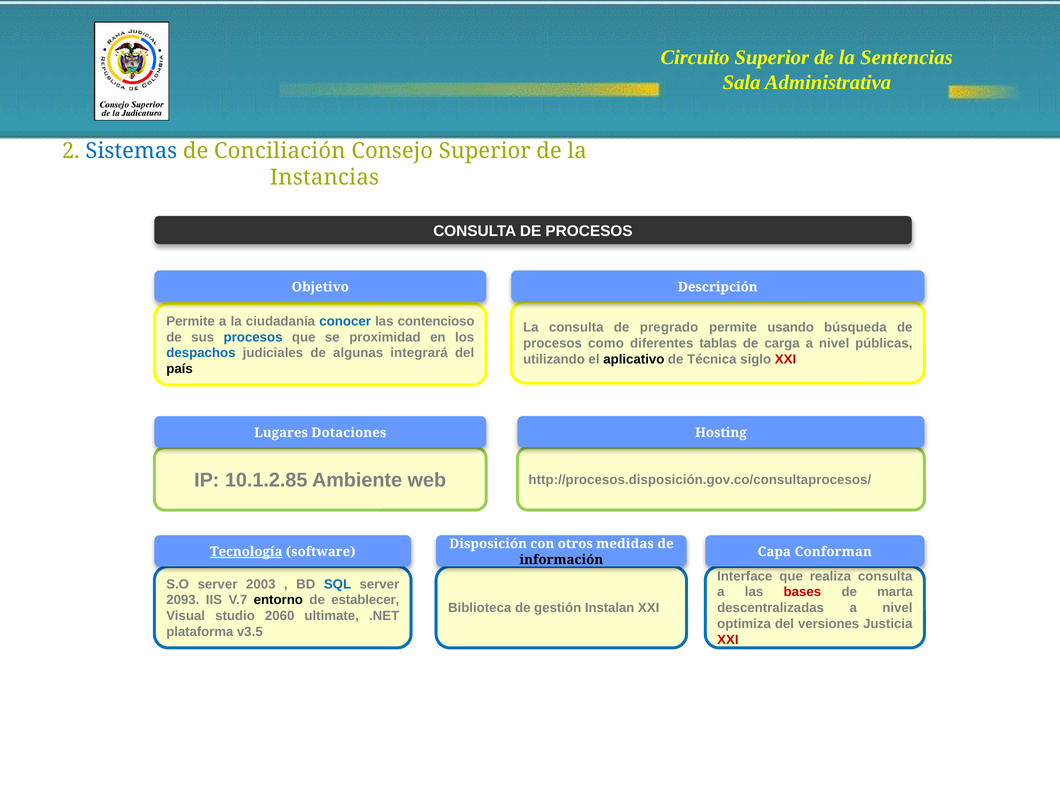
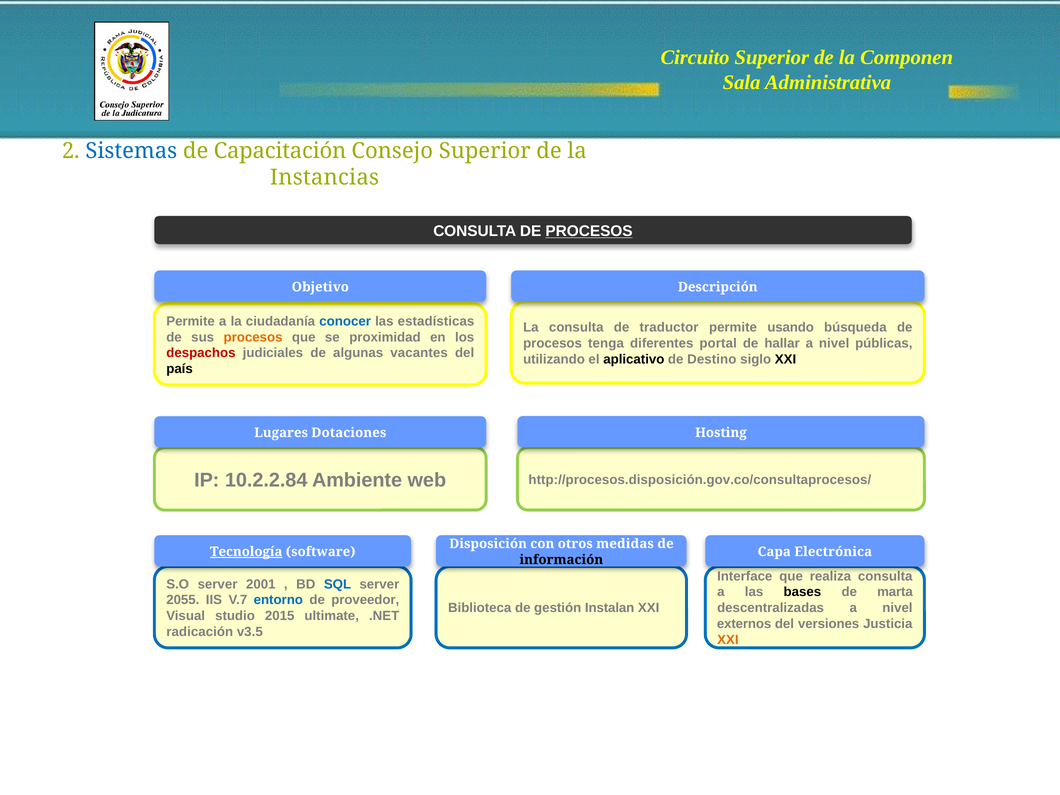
Sentencias: Sentencias -> Componen (907, 58)
Conciliación: Conciliación -> Capacitación (280, 151)
PROCESOS underline: none -> present (589, 231)
contencioso: contencioso -> estadísticas (436, 321)
pregrado: pregrado -> traductor (669, 327)
procesos colour: blue -> orange (253, 337)
como: como -> tenga (606, 343)
tablas: tablas -> portal (718, 343)
carga: carga -> hallar (782, 343)
despachos colour: blue -> red (201, 353)
integrará: integrará -> vacantes (419, 353)
Técnica: Técnica -> Destino (712, 359)
XXI colour: red -> black (786, 359)
10.1.2.85: 10.1.2.85 -> 10.2.2.84 (266, 480)
Conforman: Conforman -> Electrónica (833, 552)
2003: 2003 -> 2001 (261, 584)
bases colour: red -> black (802, 592)
2093: 2093 -> 2055 (183, 600)
entorno colour: black -> blue (278, 600)
establecer: establecer -> proveedor (365, 600)
2060: 2060 -> 2015 (280, 616)
optimiza: optimiza -> externos (744, 624)
plataforma: plataforma -> radicación (200, 632)
XXI colour: red -> orange (728, 640)
